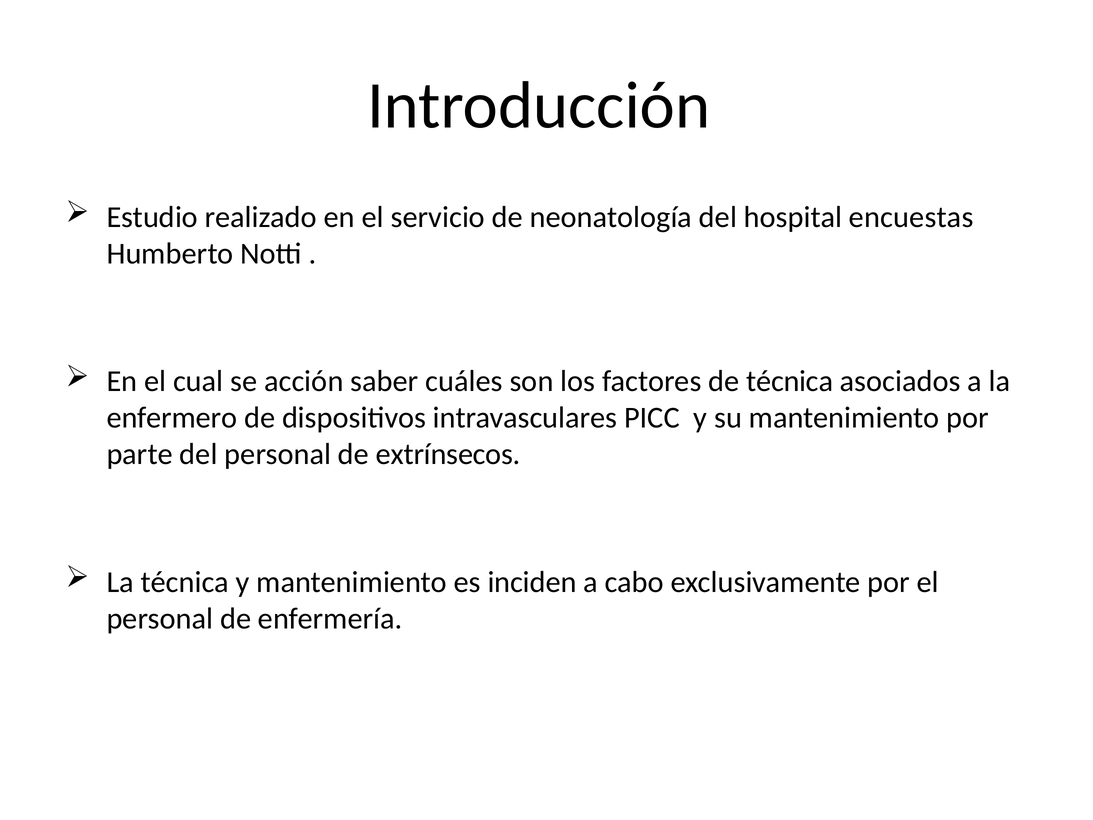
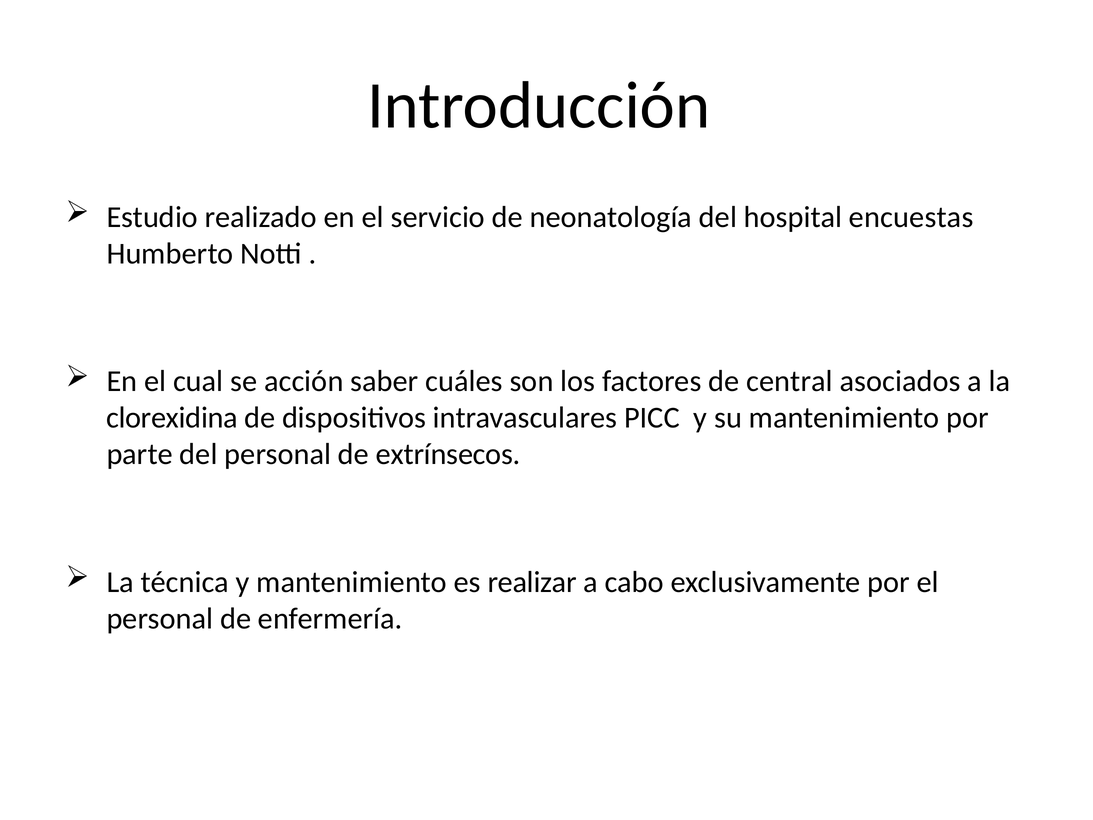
de técnica: técnica -> central (790, 381)
enfermero: enfermero -> clorexidina (172, 418)
inciden: inciden -> realizar (532, 582)
